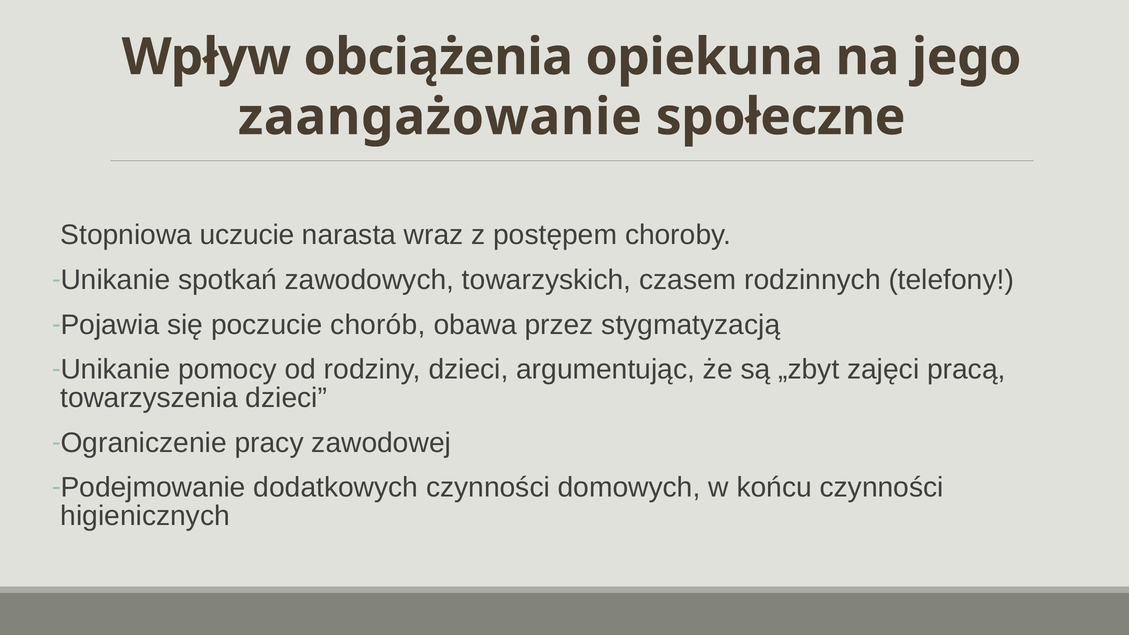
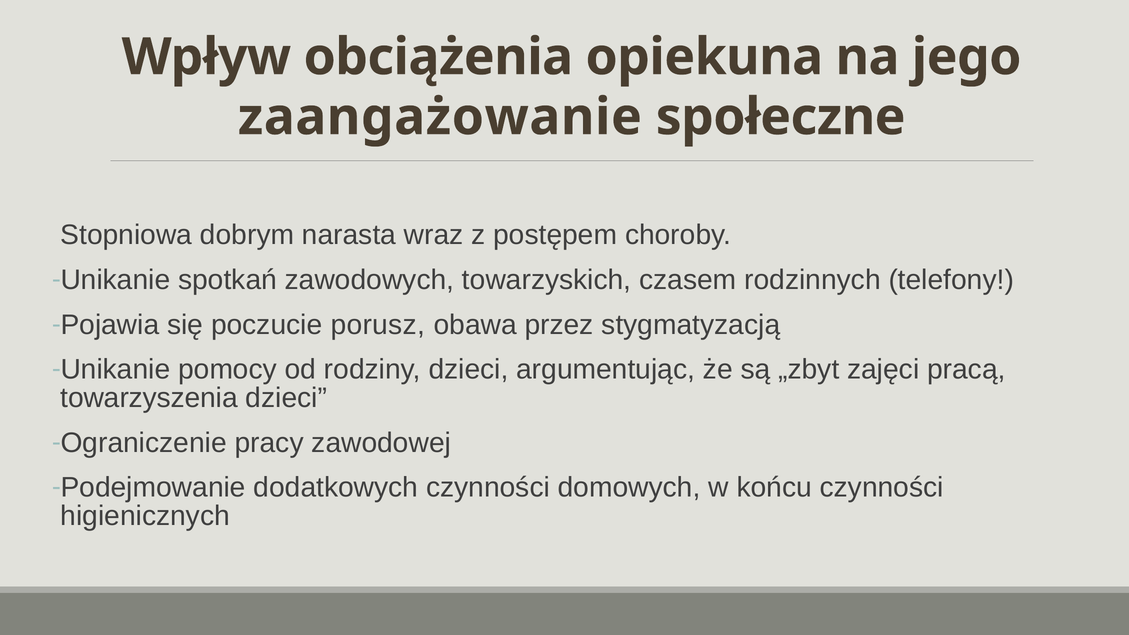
uczucie: uczucie -> dobrym (247, 235)
chorób: chorób -> porusz (378, 325)
